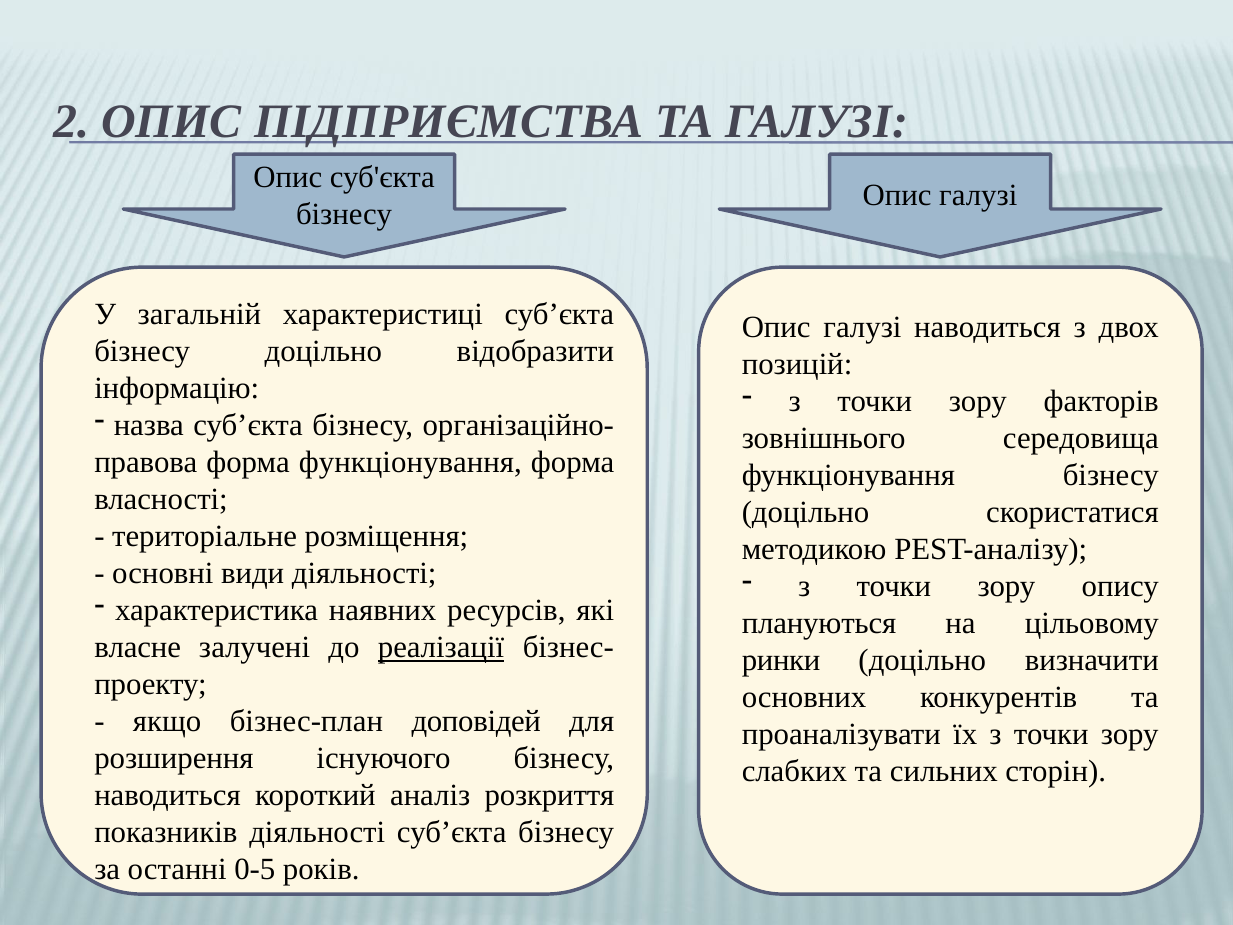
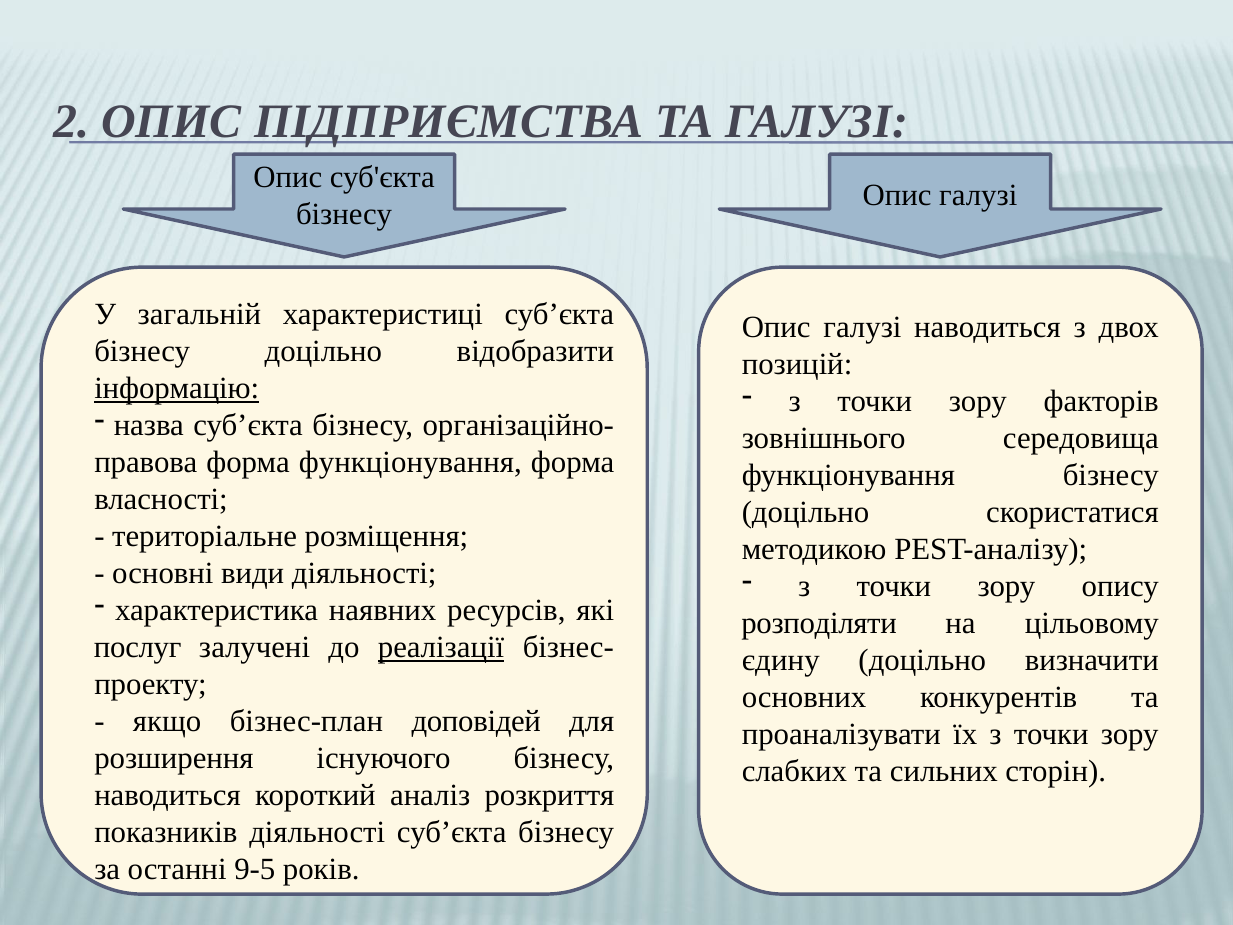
інформацію underline: none -> present (177, 388)
плануються: плануються -> розподіляти (819, 623)
власне: власне -> послуг (138, 647)
ринки: ринки -> єдину (781, 660)
0-5: 0-5 -> 9-5 (255, 869)
